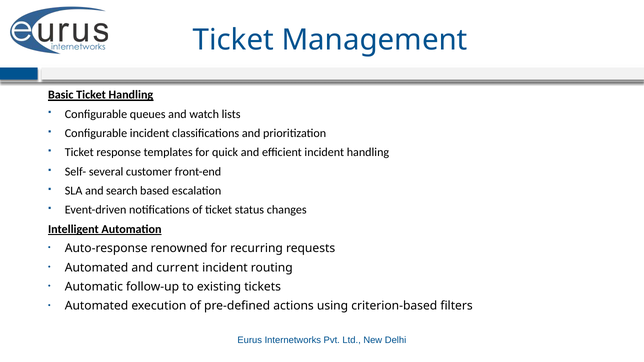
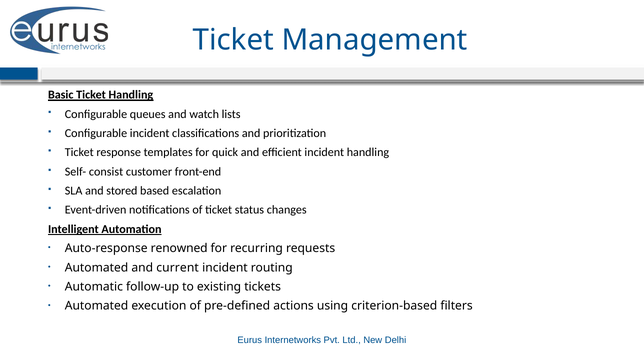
several: several -> consist (106, 172)
search: search -> stored (122, 191)
